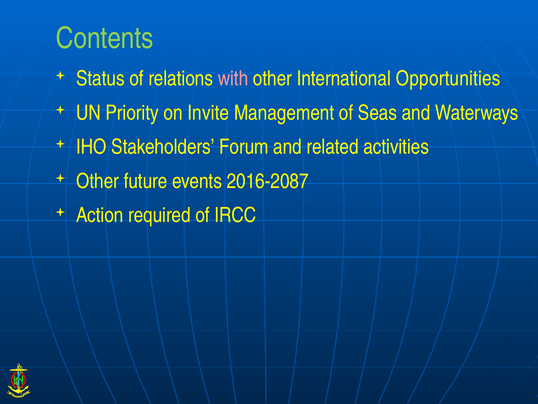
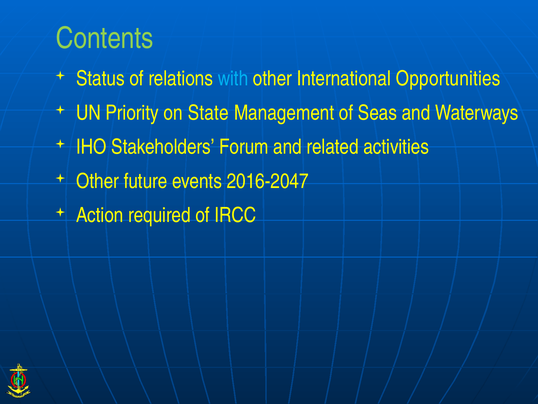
with colour: pink -> light blue (233, 79)
Invite: Invite -> State (208, 113)
2016-2087: 2016-2087 -> 2016-2047 (268, 181)
